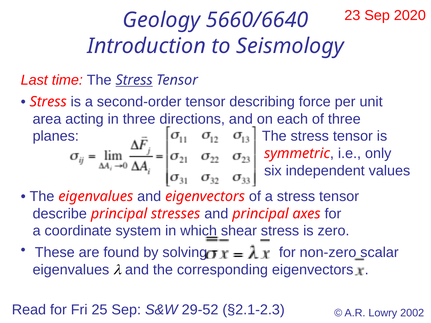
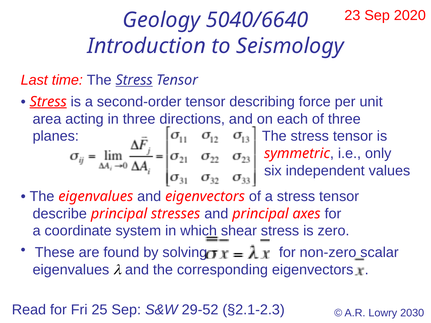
5660/6640: 5660/6640 -> 5040/6640 (257, 20)
Stress underline: none -> present (48, 102)
2002: 2002 -> 2030 (412, 313)
